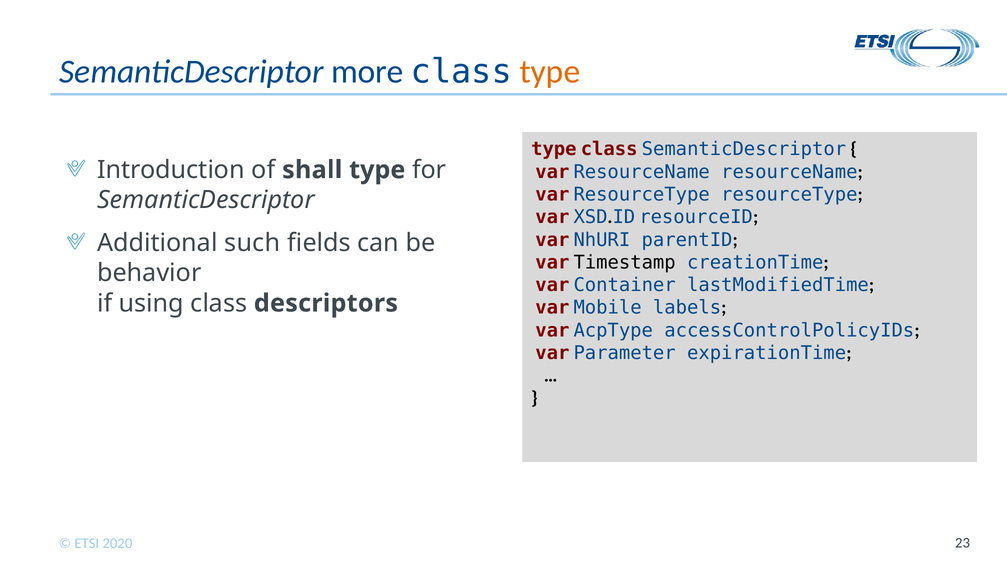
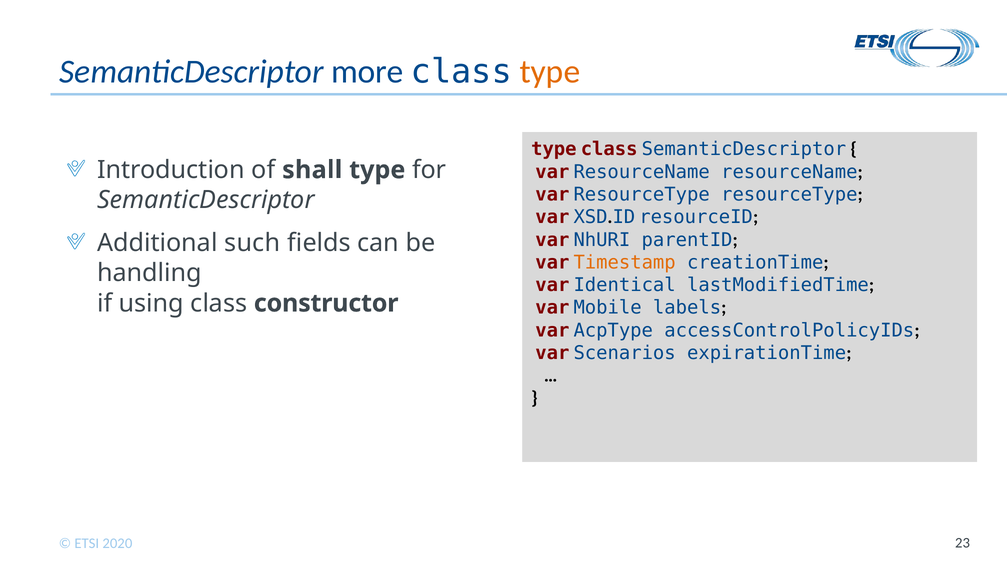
Timestamp colour: black -> orange (625, 263)
behavior: behavior -> handling (149, 273)
Container: Container -> Identical (625, 285)
descriptors: descriptors -> constructor (326, 303)
Parameter: Parameter -> Scenarios (625, 353)
